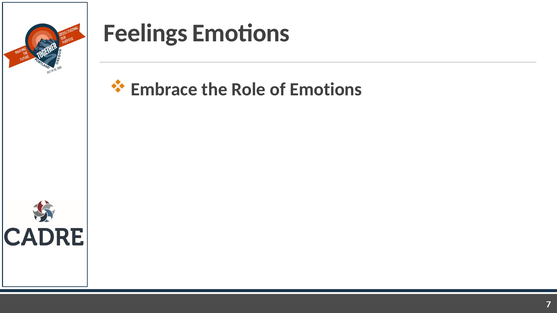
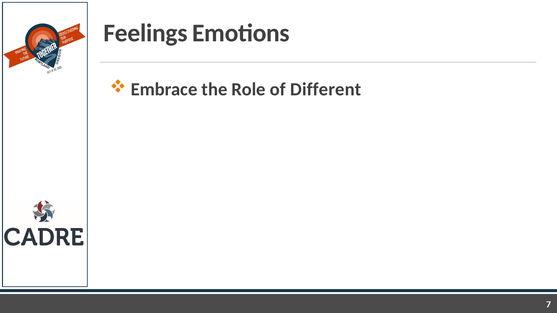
of Emotions: Emotions -> Different (326, 89)
